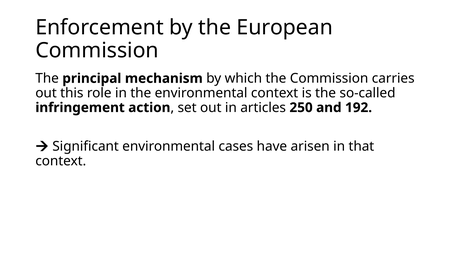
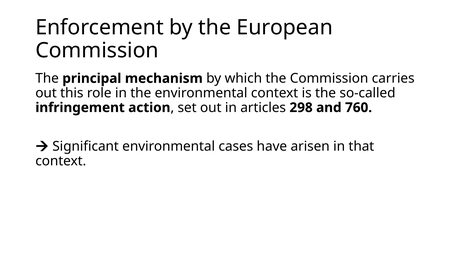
250: 250 -> 298 (301, 108)
192: 192 -> 760 (359, 108)
